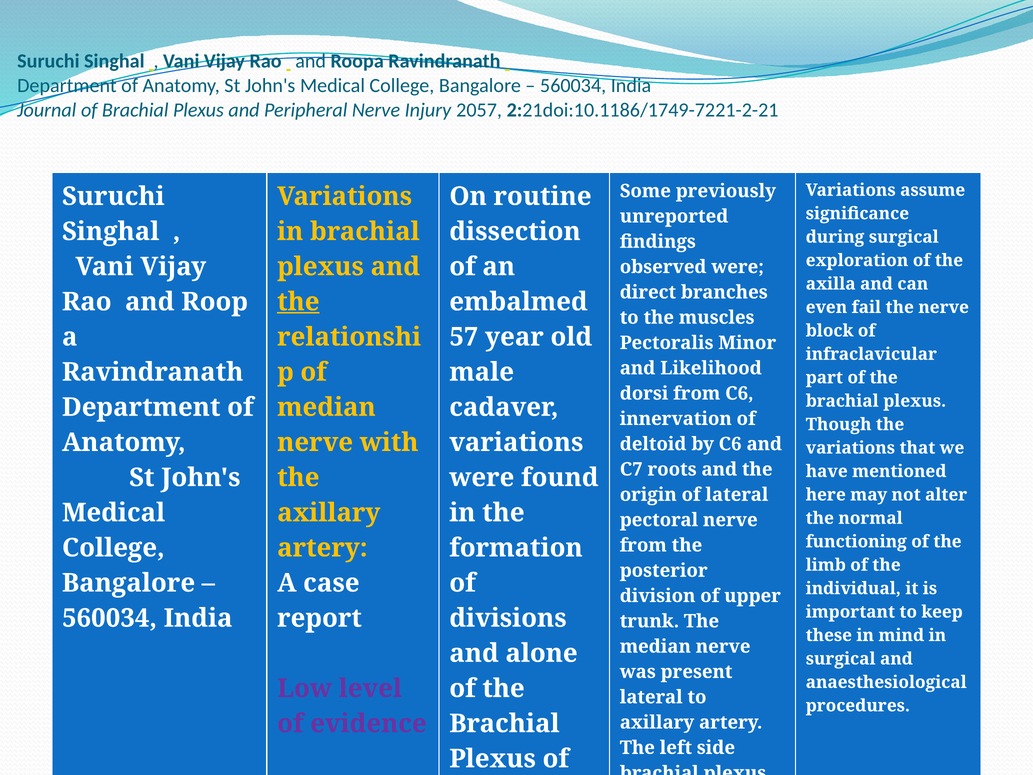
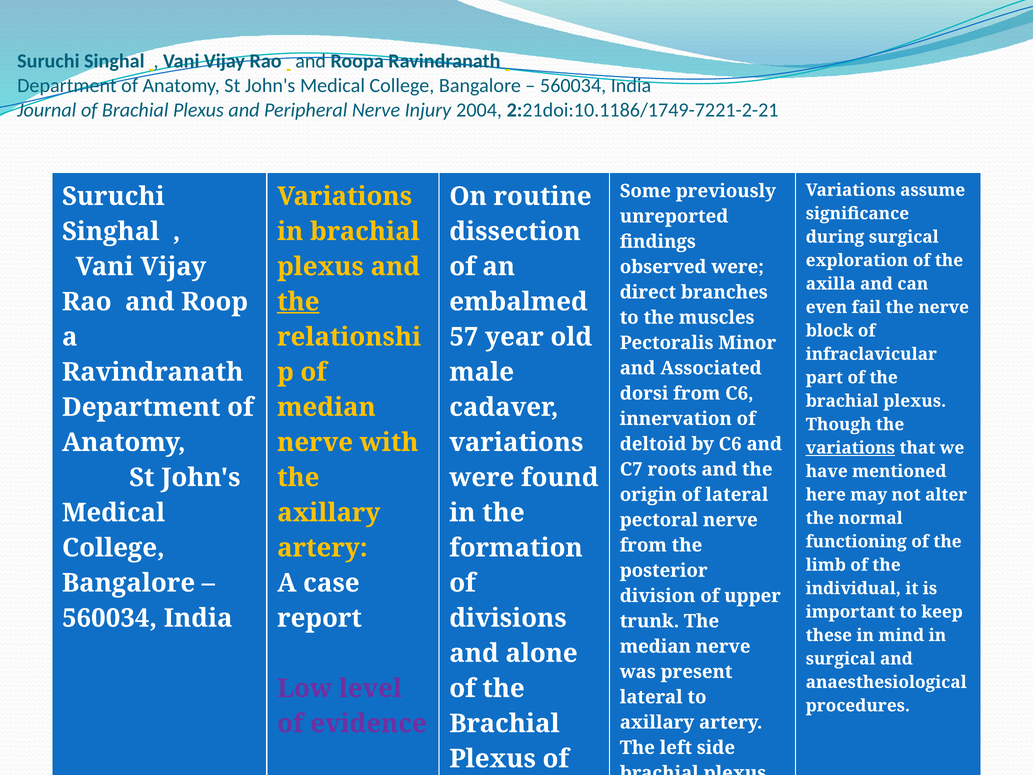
2057: 2057 -> 2004 (479, 110)
Likelihood: Likelihood -> Associated (711, 368)
variations underline: none -> present (850, 448)
